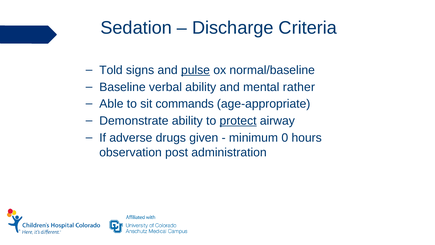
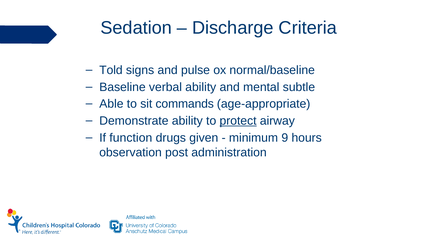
pulse underline: present -> none (196, 70)
rather: rather -> subtle (299, 87)
adverse: adverse -> function (131, 138)
0: 0 -> 9 (285, 138)
